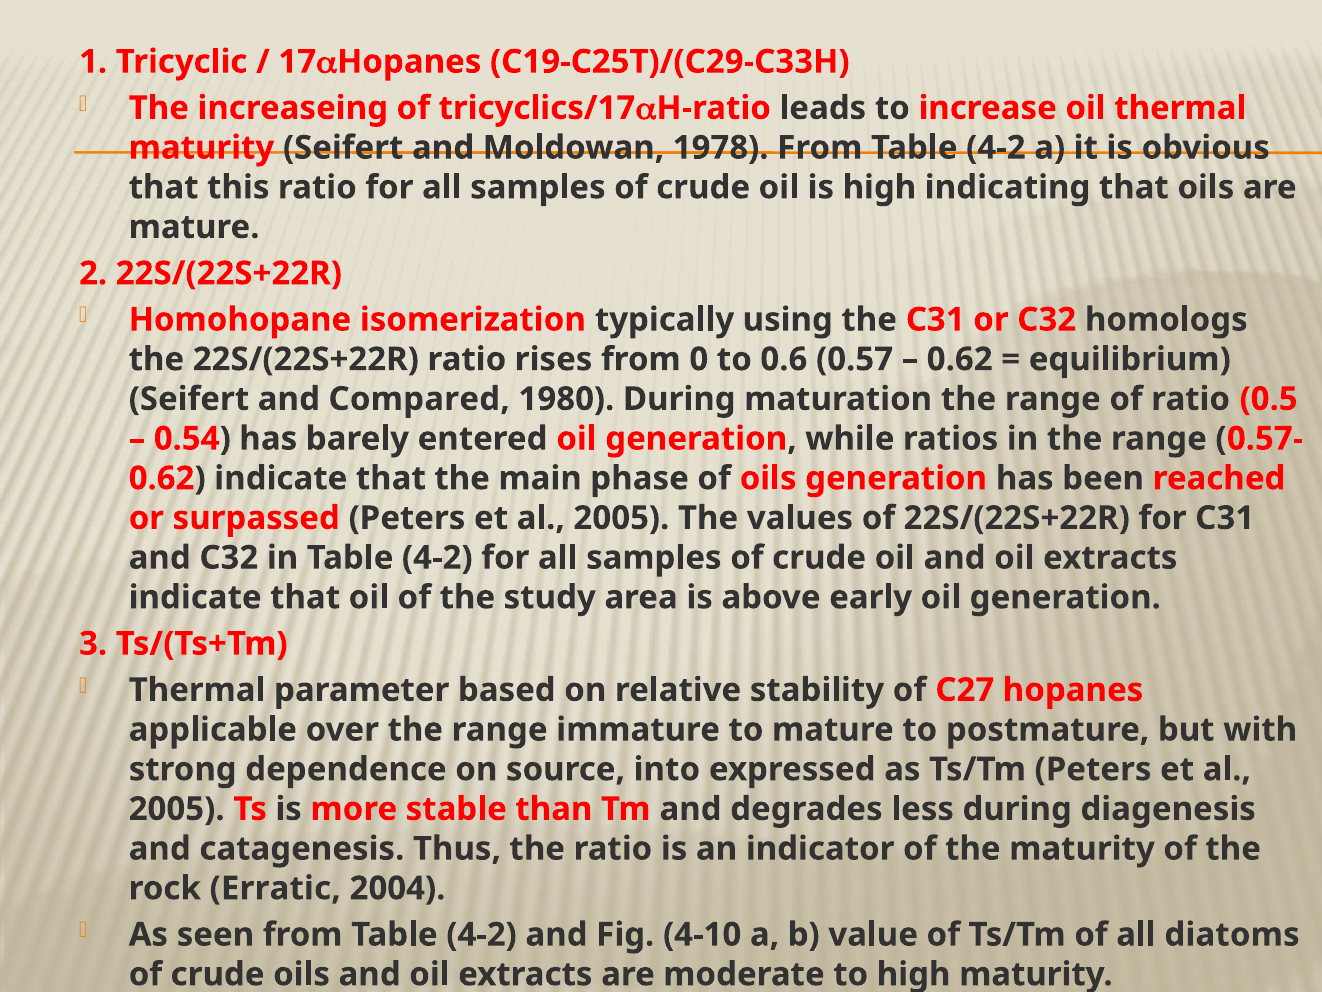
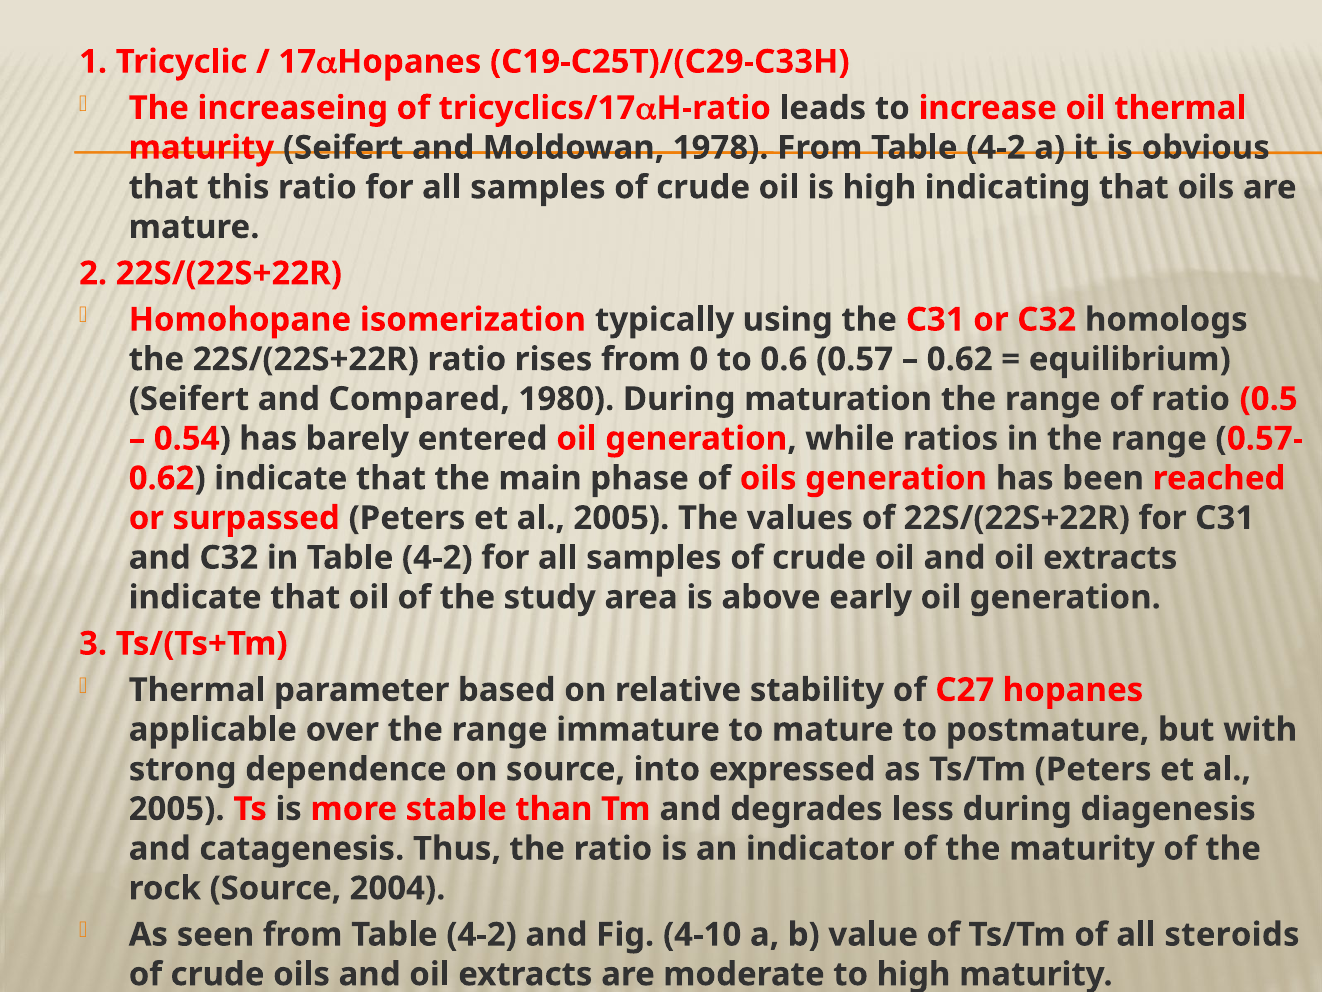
rock Erratic: Erratic -> Source (275, 888)
diatoms: diatoms -> steroids (1232, 934)
